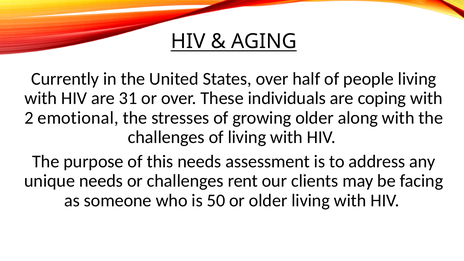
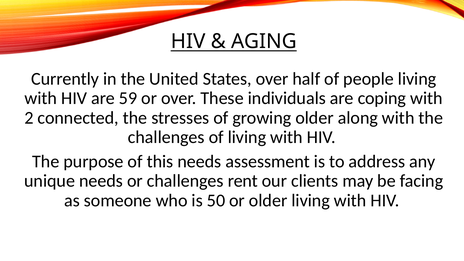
31: 31 -> 59 (128, 98)
emotional: emotional -> connected (78, 118)
